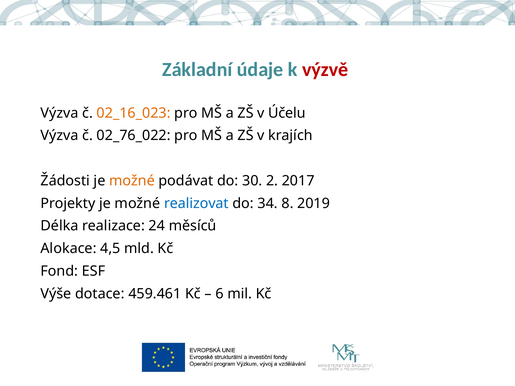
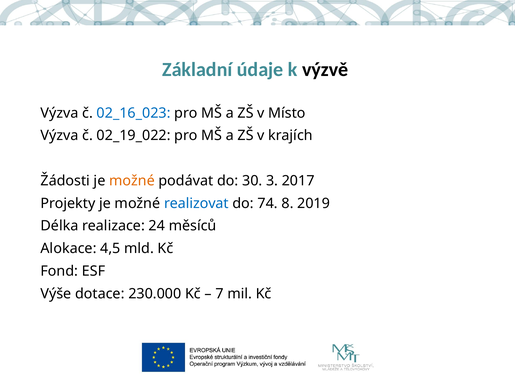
výzvě colour: red -> black (325, 70)
02_16_023 colour: orange -> blue (134, 113)
Účelu: Účelu -> Místo (287, 113)
02_76_022: 02_76_022 -> 02_19_022 (134, 136)
2: 2 -> 3 (272, 181)
34: 34 -> 74 (268, 203)
459.461: 459.461 -> 230.000 (155, 294)
6: 6 -> 7 (220, 294)
